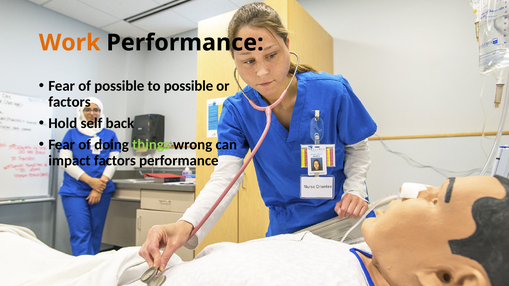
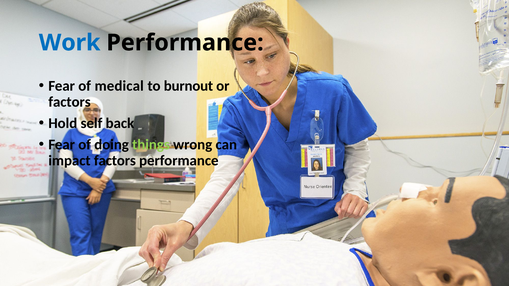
Work colour: orange -> blue (70, 43)
of possible: possible -> medical (119, 86)
to possible: possible -> burnout (188, 86)
